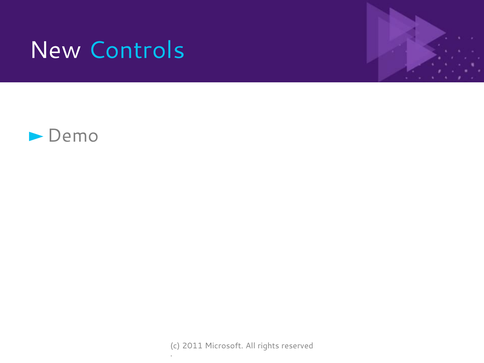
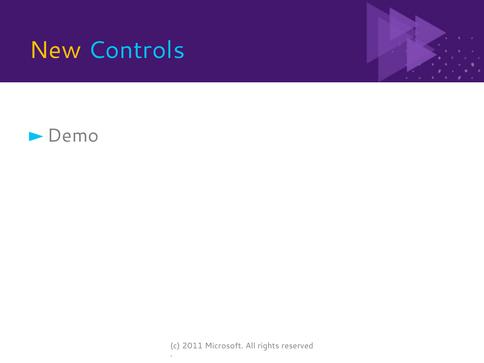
New colour: white -> yellow (55, 50)
